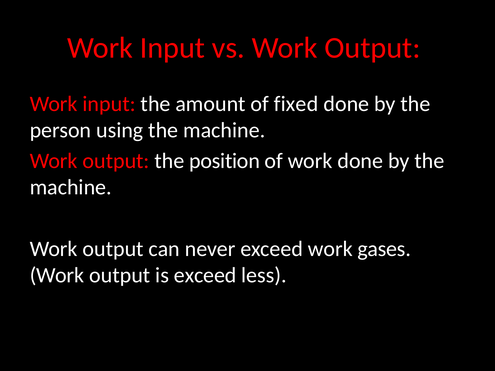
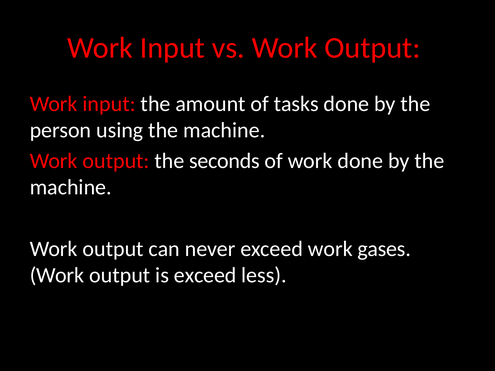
fixed: fixed -> tasks (296, 104)
position: position -> seconds (225, 161)
